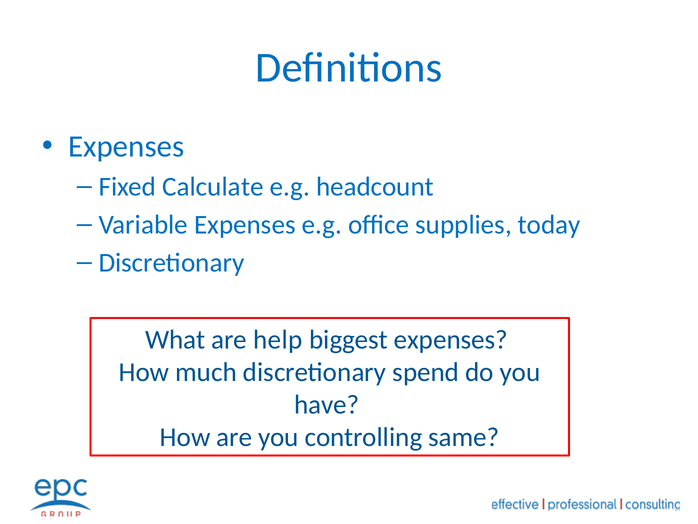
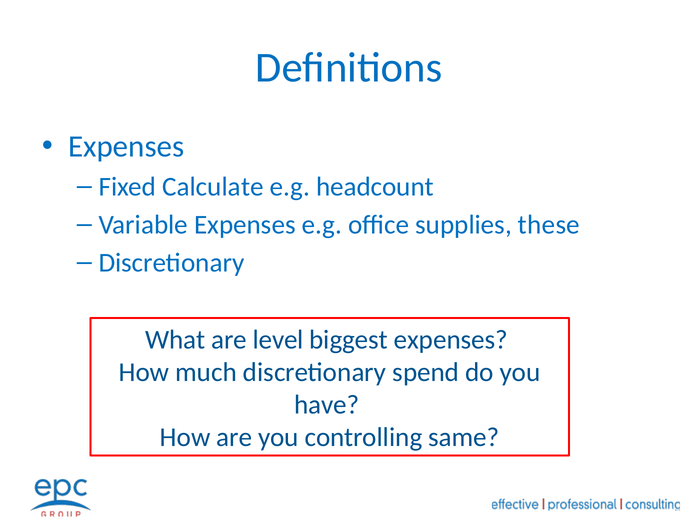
today: today -> these (549, 224)
help: help -> level (278, 339)
